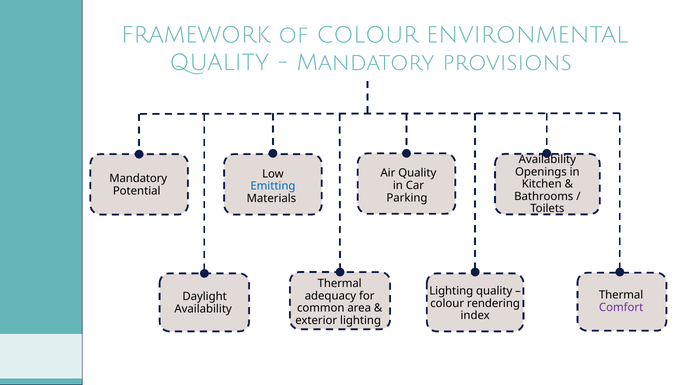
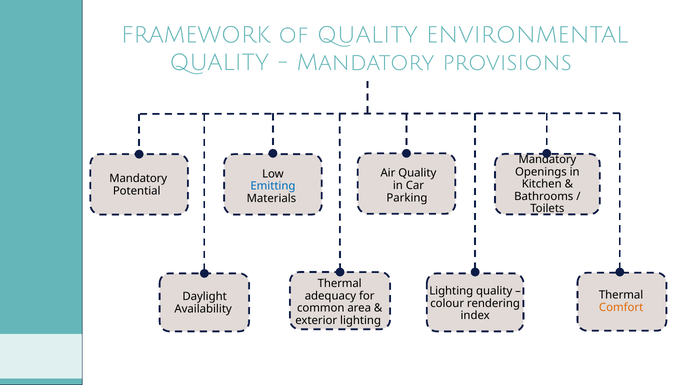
of COLOUR: COLOUR -> QUALITY (367, 35)
Availability: Availability -> Mandatory (547, 159)
Comfort colour: purple -> orange (621, 307)
